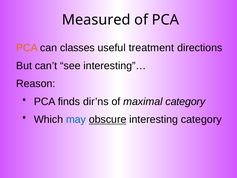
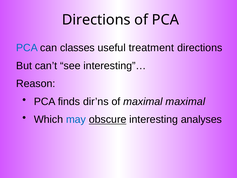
Measured: Measured -> Directions (96, 20)
PCA colour: orange -> blue (27, 48)
maximal category: category -> maximal (185, 101)
interesting category: category -> analyses (201, 119)
